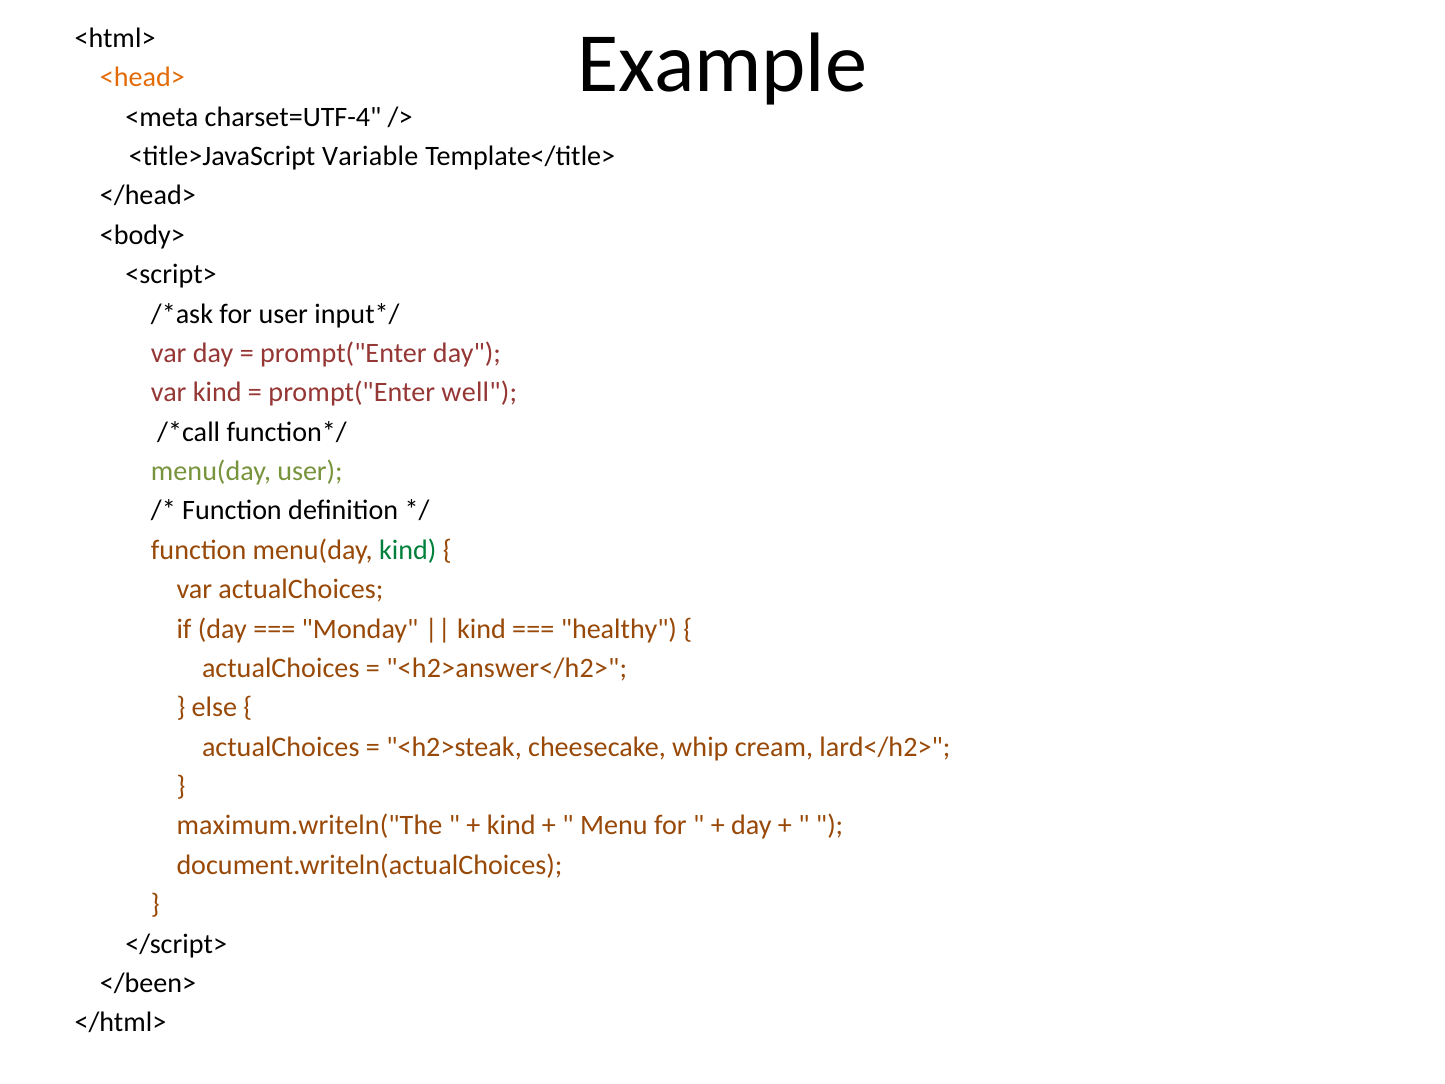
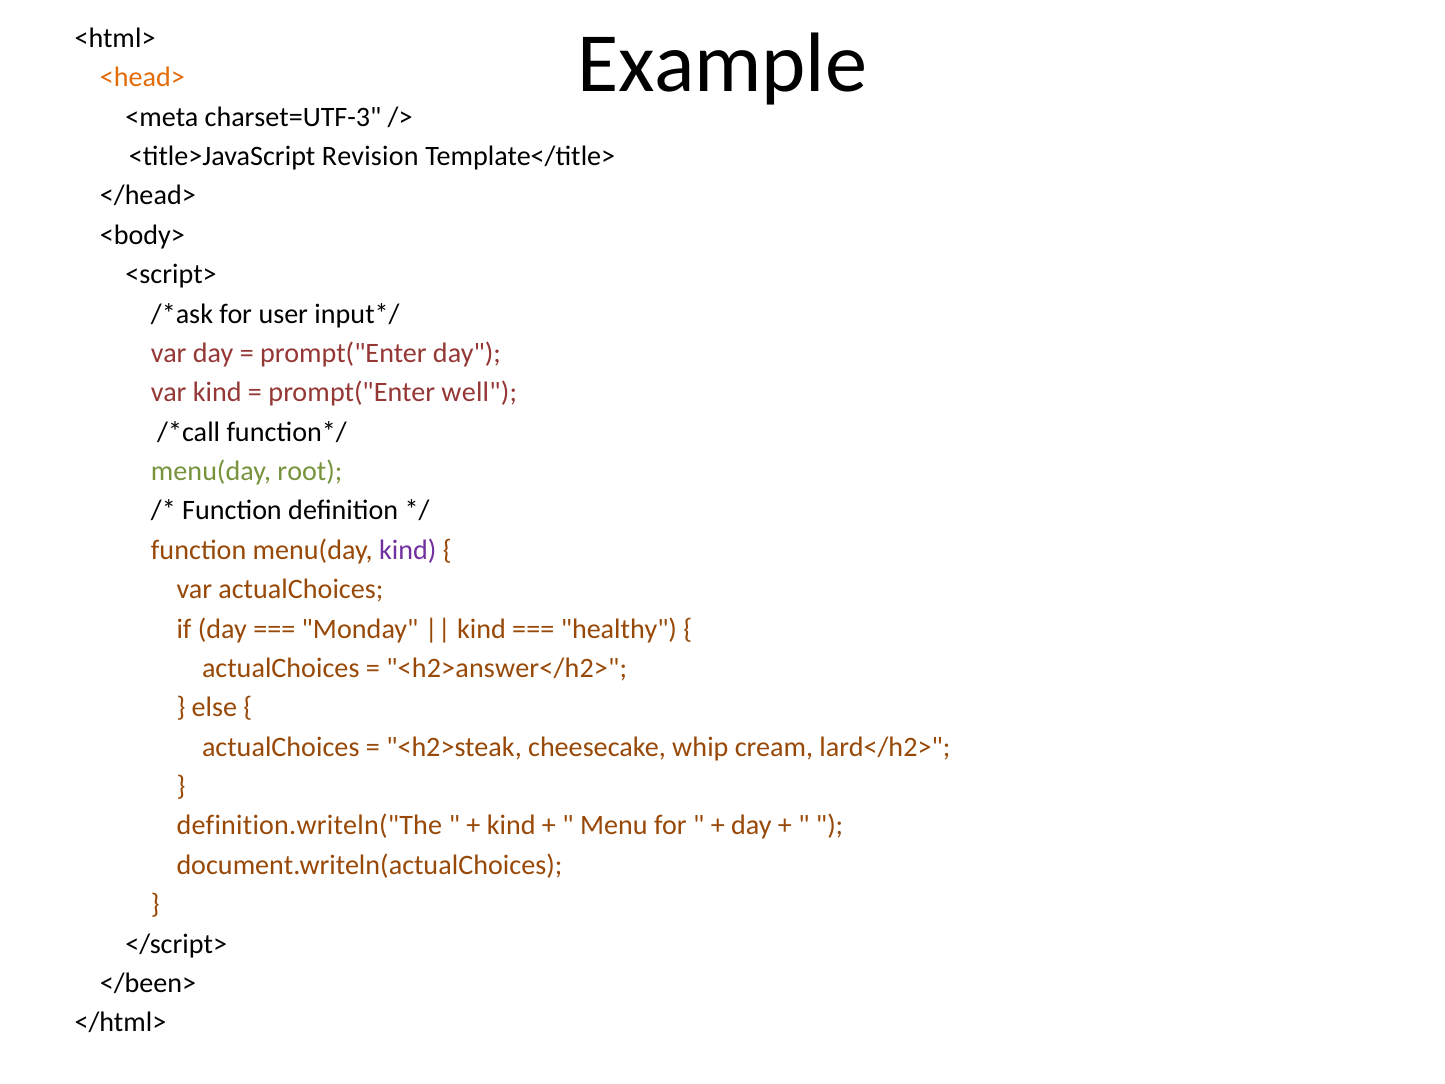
charset=UTF-4: charset=UTF-4 -> charset=UTF-3 (293, 117)
Variable: Variable -> Revision (370, 156)
menu(day user: user -> root (310, 471)
kind colour: green -> purple (408, 550)
maximum.writeln("The: maximum.writeln("The -> definition.writeln("The (309, 825)
